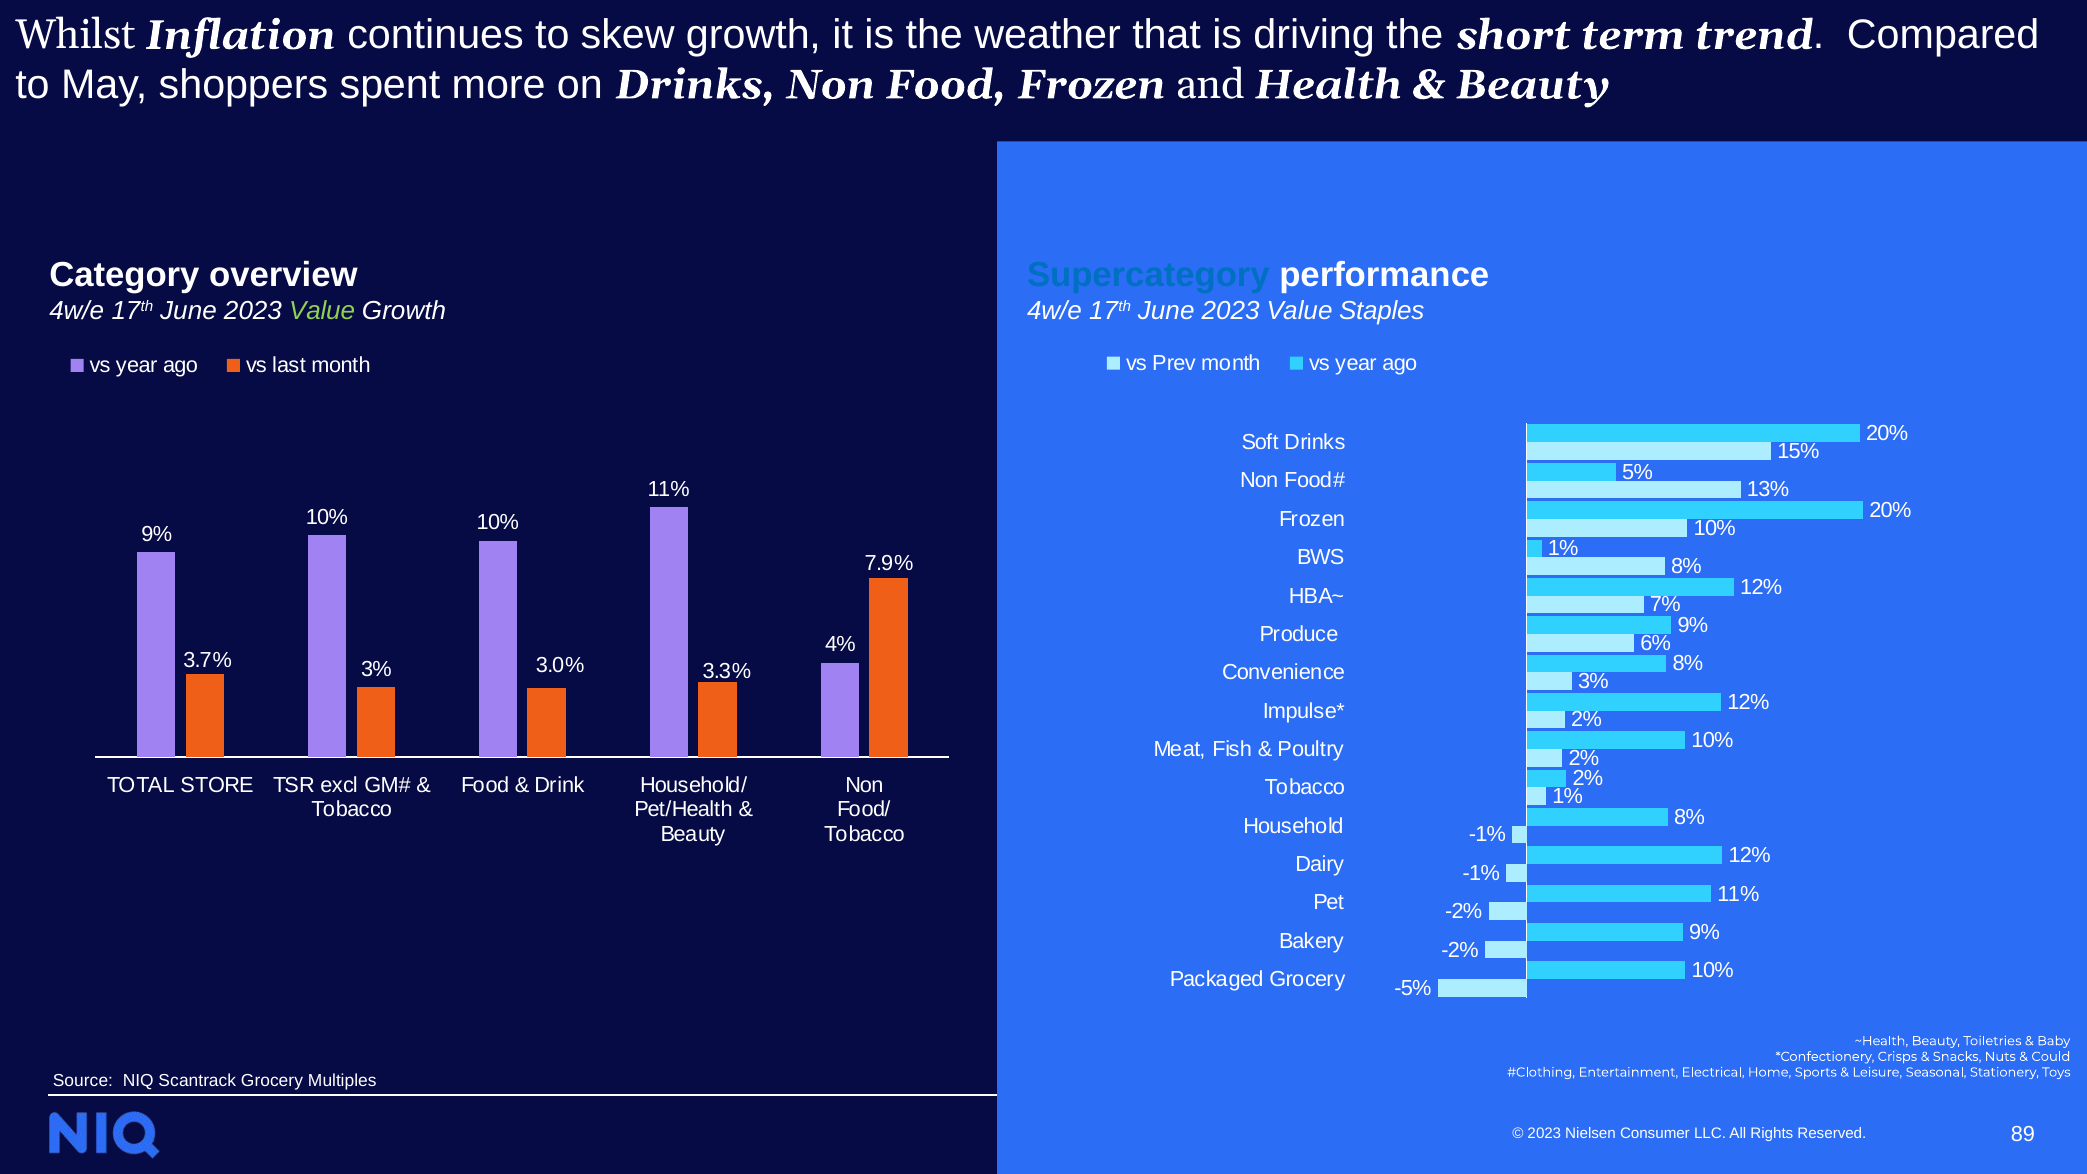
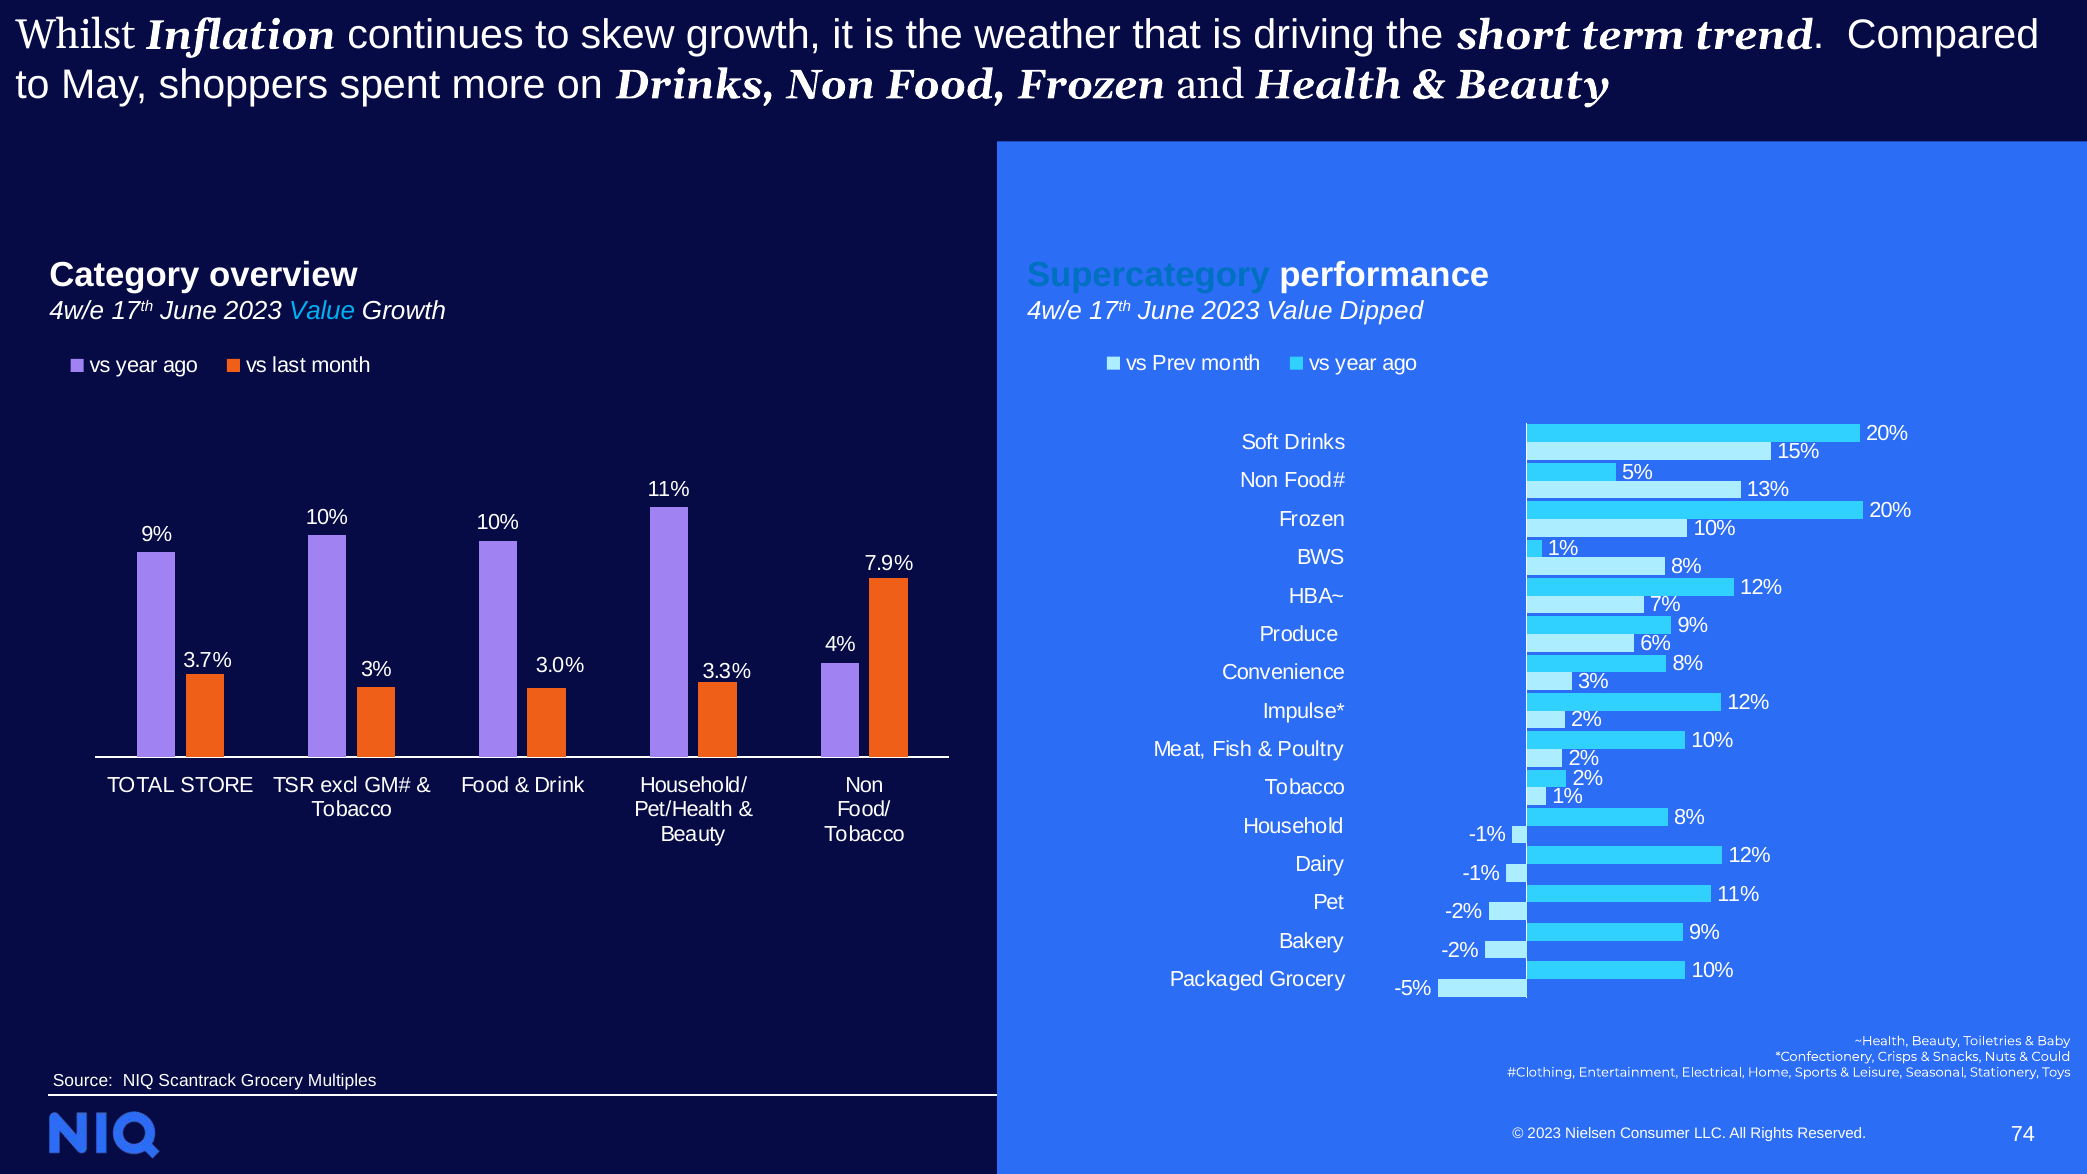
Value colour: light green -> light blue (322, 311)
Staples: Staples -> Dipped (1382, 311)
89: 89 -> 74 (2023, 1134)
